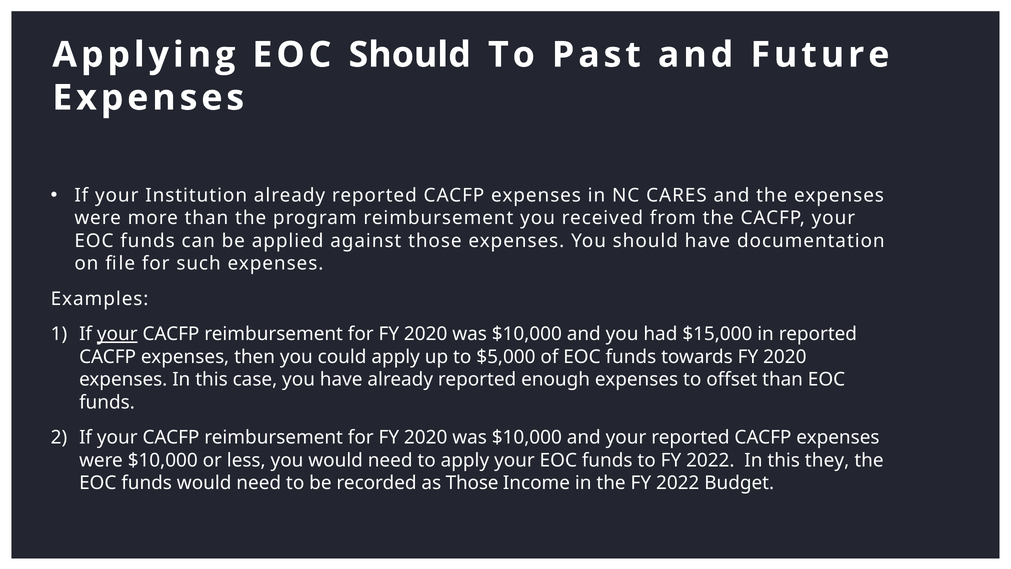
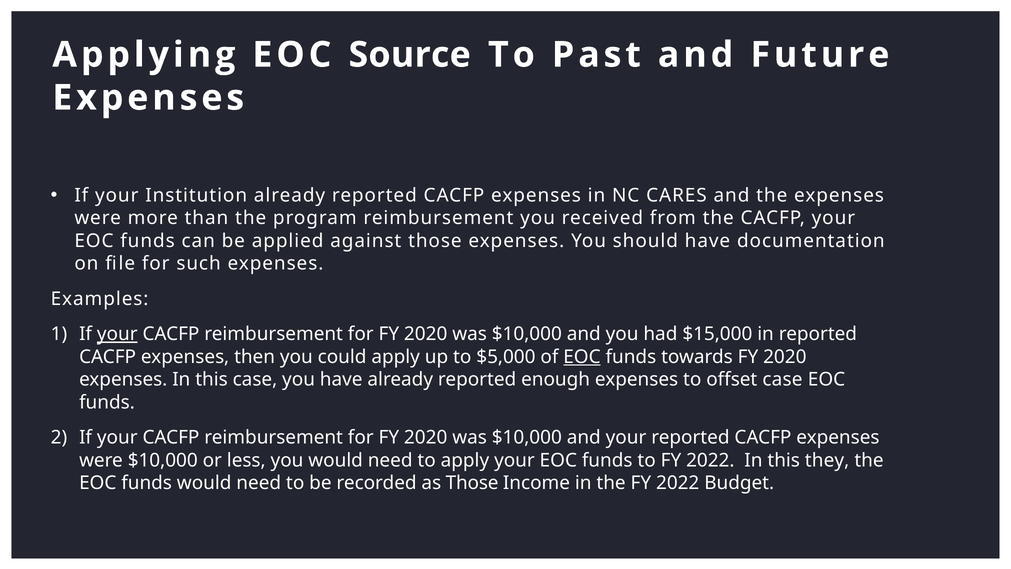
EOC Should: Should -> Source (410, 55)
EOC underline: none -> present (582, 357)
offset than: than -> case (782, 379)
